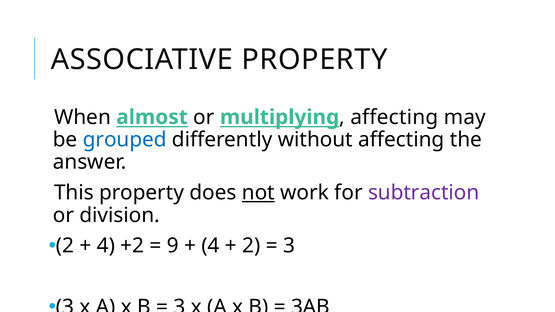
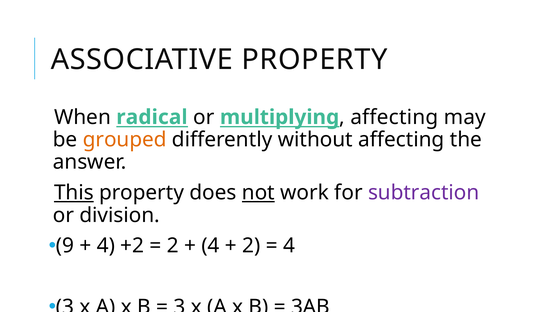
almost: almost -> radical (152, 117)
grouped colour: blue -> orange (125, 140)
This underline: none -> present (74, 193)
2: 2 -> 9 (65, 246)
9: 9 -> 2 (173, 246)
3: 3 -> 4 (289, 246)
